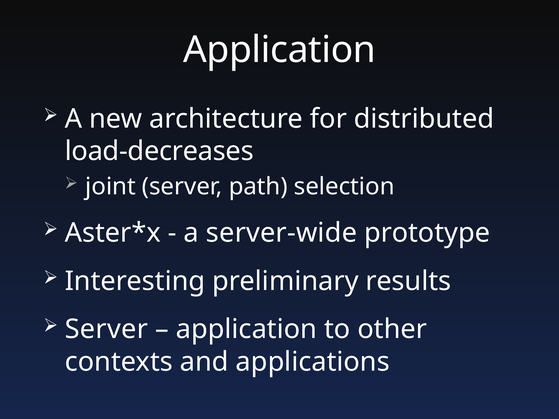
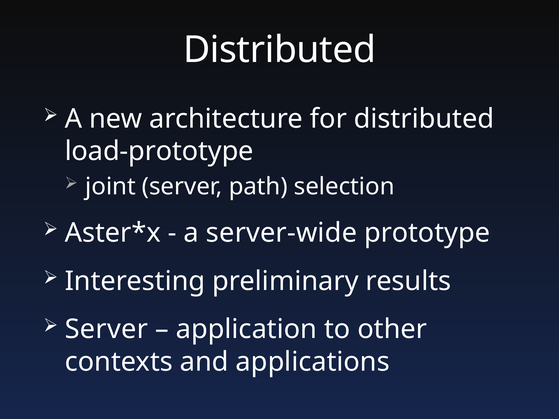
Application: Application -> Distributed (279, 50)
load-decreases: load-decreases -> load-prototype (159, 151)
